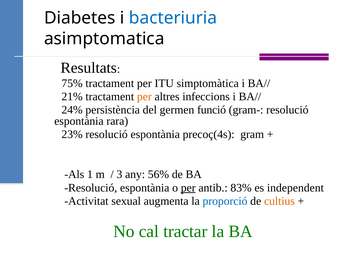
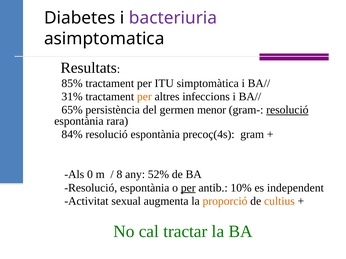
bacteriuria colour: blue -> purple (173, 18)
75%: 75% -> 85% (72, 83)
21%: 21% -> 31% (72, 97)
24%: 24% -> 65% (72, 110)
funció: funció -> menor (212, 110)
resolució underline: none -> present (287, 110)
23%: 23% -> 84% (72, 135)
1: 1 -> 0 (90, 175)
3: 3 -> 8 (119, 175)
56%: 56% -> 52% (158, 175)
83%: 83% -> 10% (241, 188)
proporció colour: blue -> orange (225, 201)
